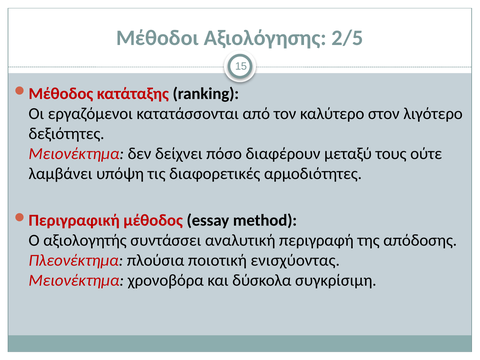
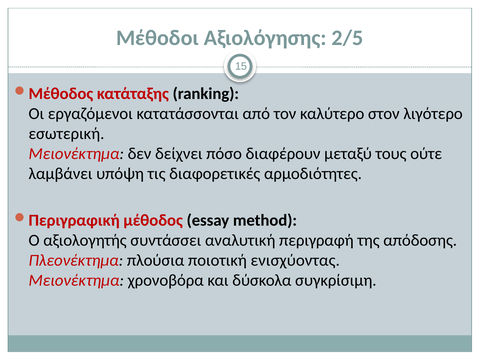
δεξιότητες: δεξιότητες -> εσωτερική (66, 134)
